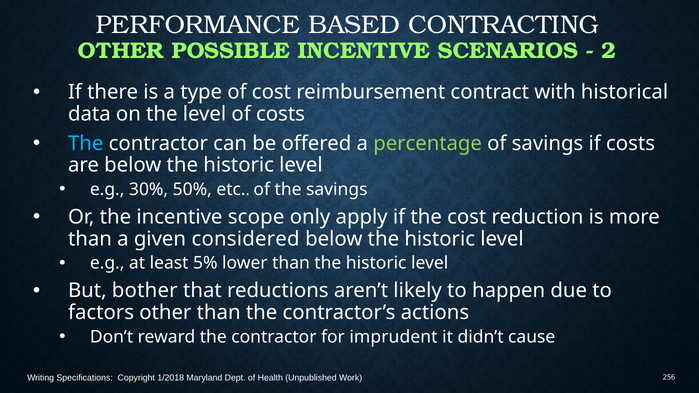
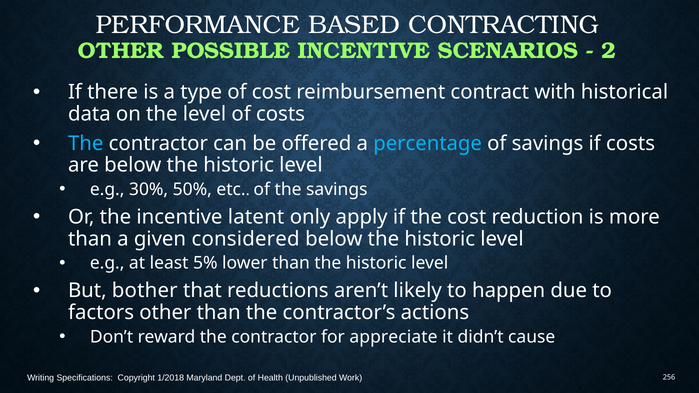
percentage colour: light green -> light blue (428, 143)
scope: scope -> latent (256, 217)
imprudent: imprudent -> appreciate (393, 337)
